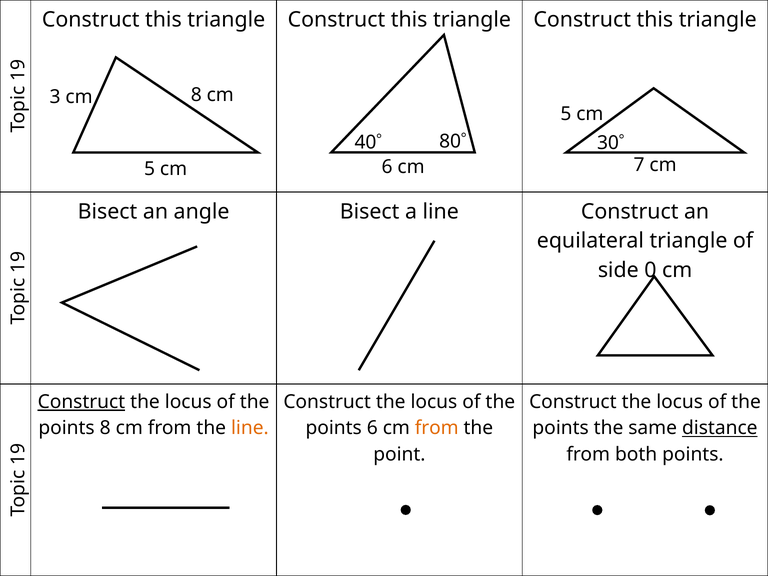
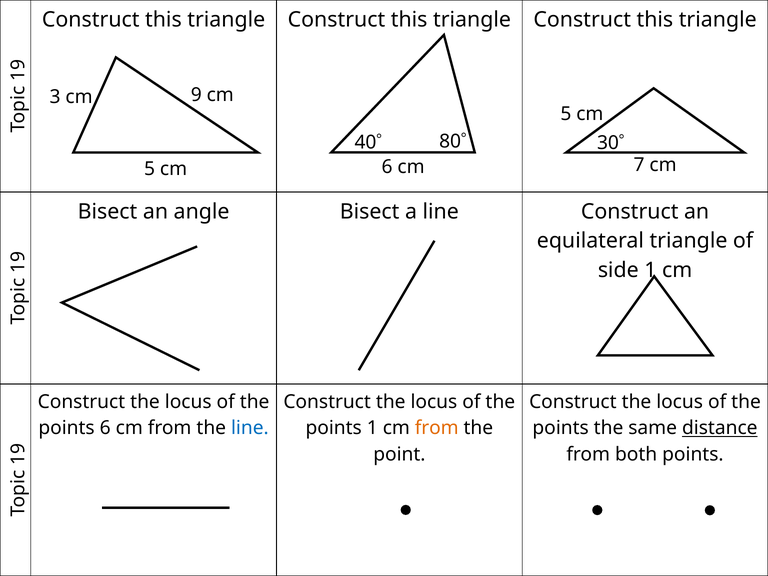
cm 8: 8 -> 9 (196, 95)
side 0: 0 -> 1 (650, 270)
Construct underline: present -> none (81, 402)
points 8: 8 -> 6 (105, 428)
line colour: orange -> blue (250, 428)
points 6: 6 -> 1 (372, 428)
